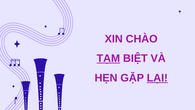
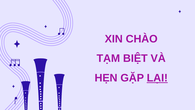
TẠM underline: present -> none (108, 58)
